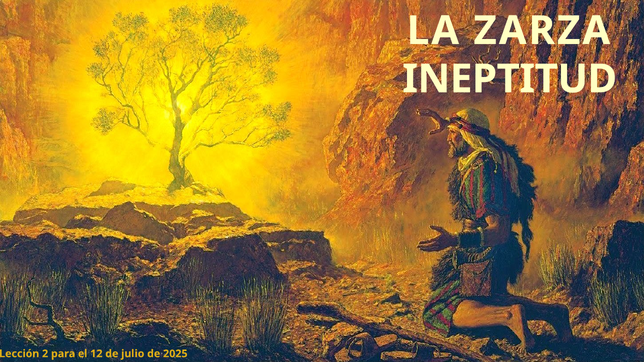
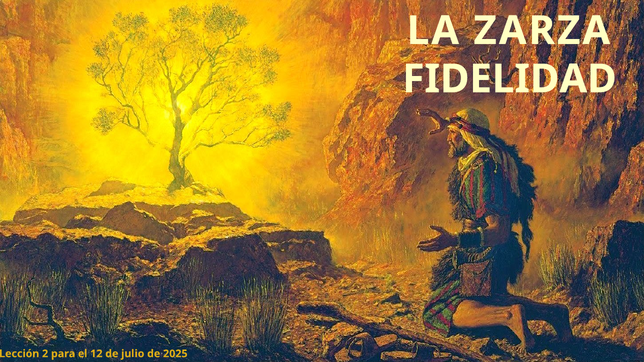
INEPTITUD: INEPTITUD -> FIDELIDAD (509, 79)
